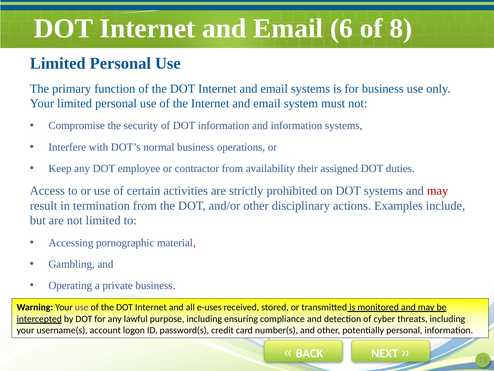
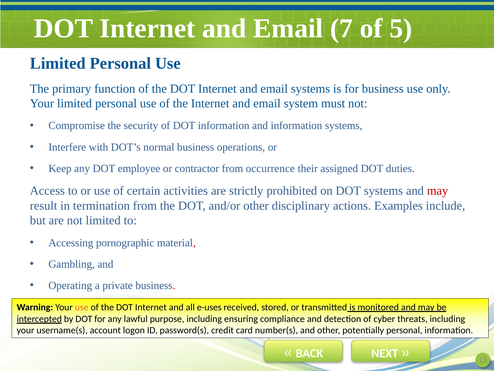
6: 6 -> 7 (342, 28)
8: 8 -> 5 (401, 28)
availability: availability -> occurrence (270, 168)
use colour: purple -> orange (82, 307)
